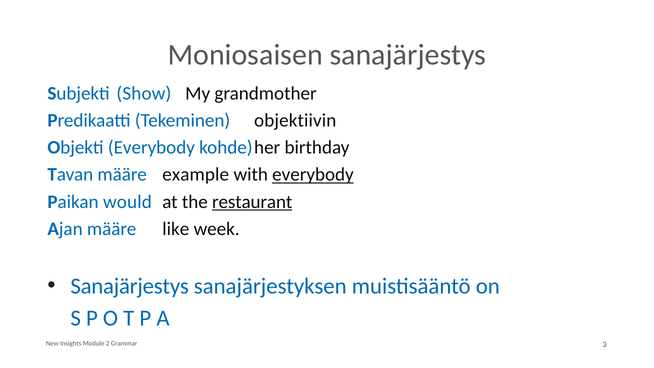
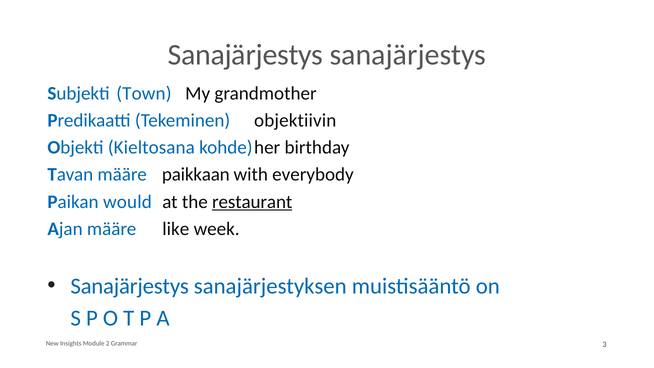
Moniosaisen: Moniosaisen -> Sanajärjestys (245, 55)
Show: Show -> Town (144, 94)
Objekti Everybody: Everybody -> Kieltosana (151, 148)
example: example -> paikkaan (196, 175)
everybody underline: present -> none (313, 175)
